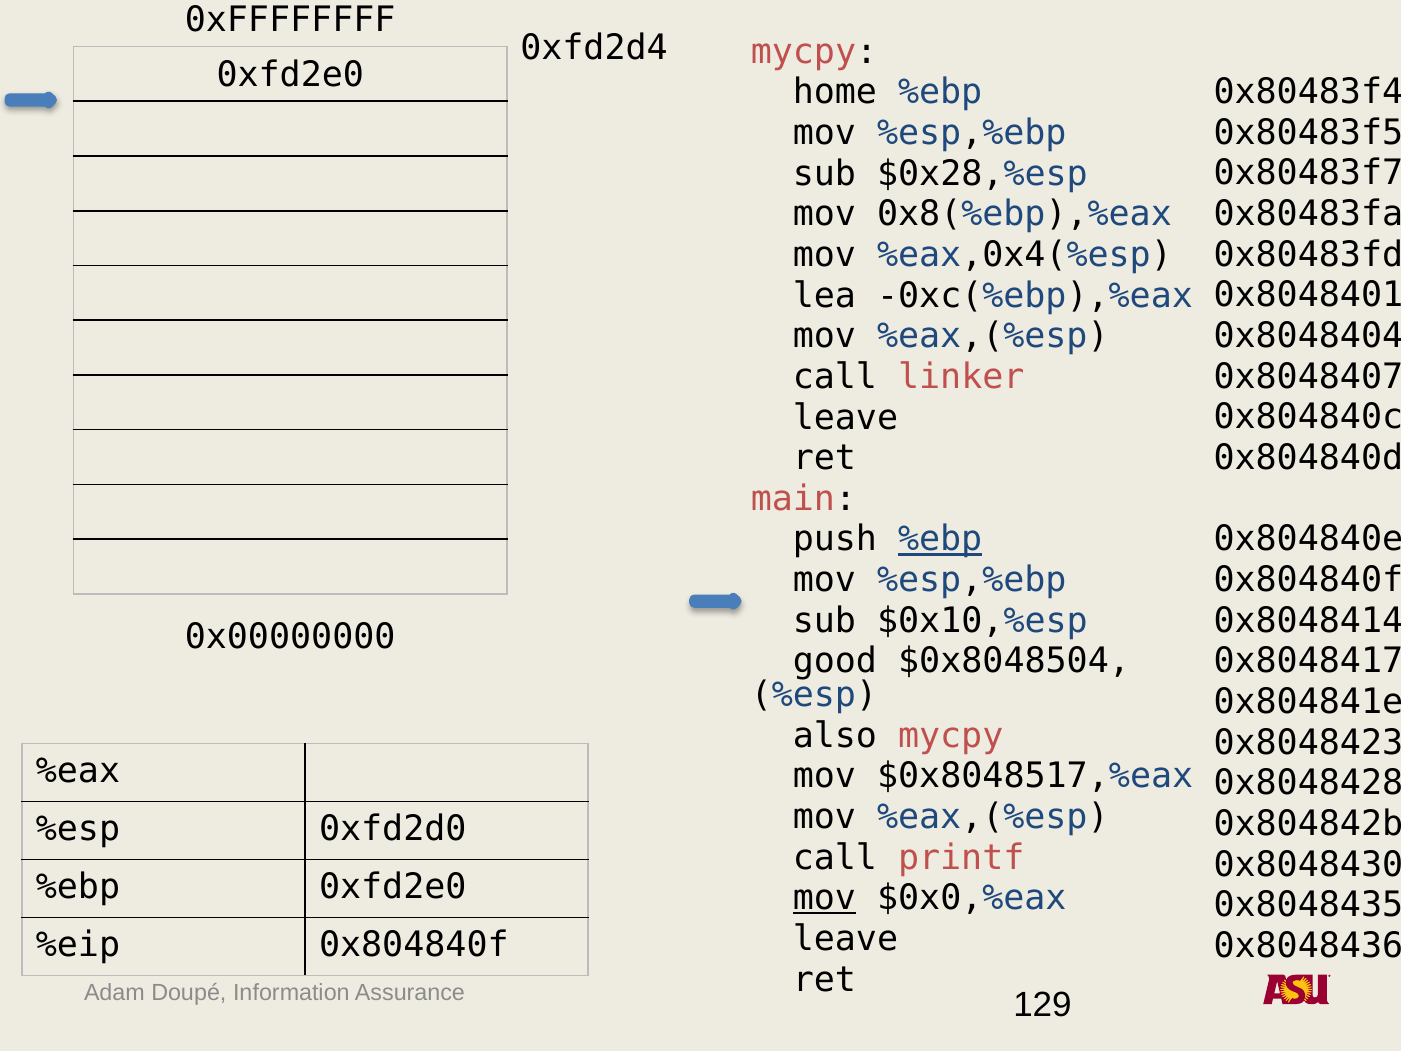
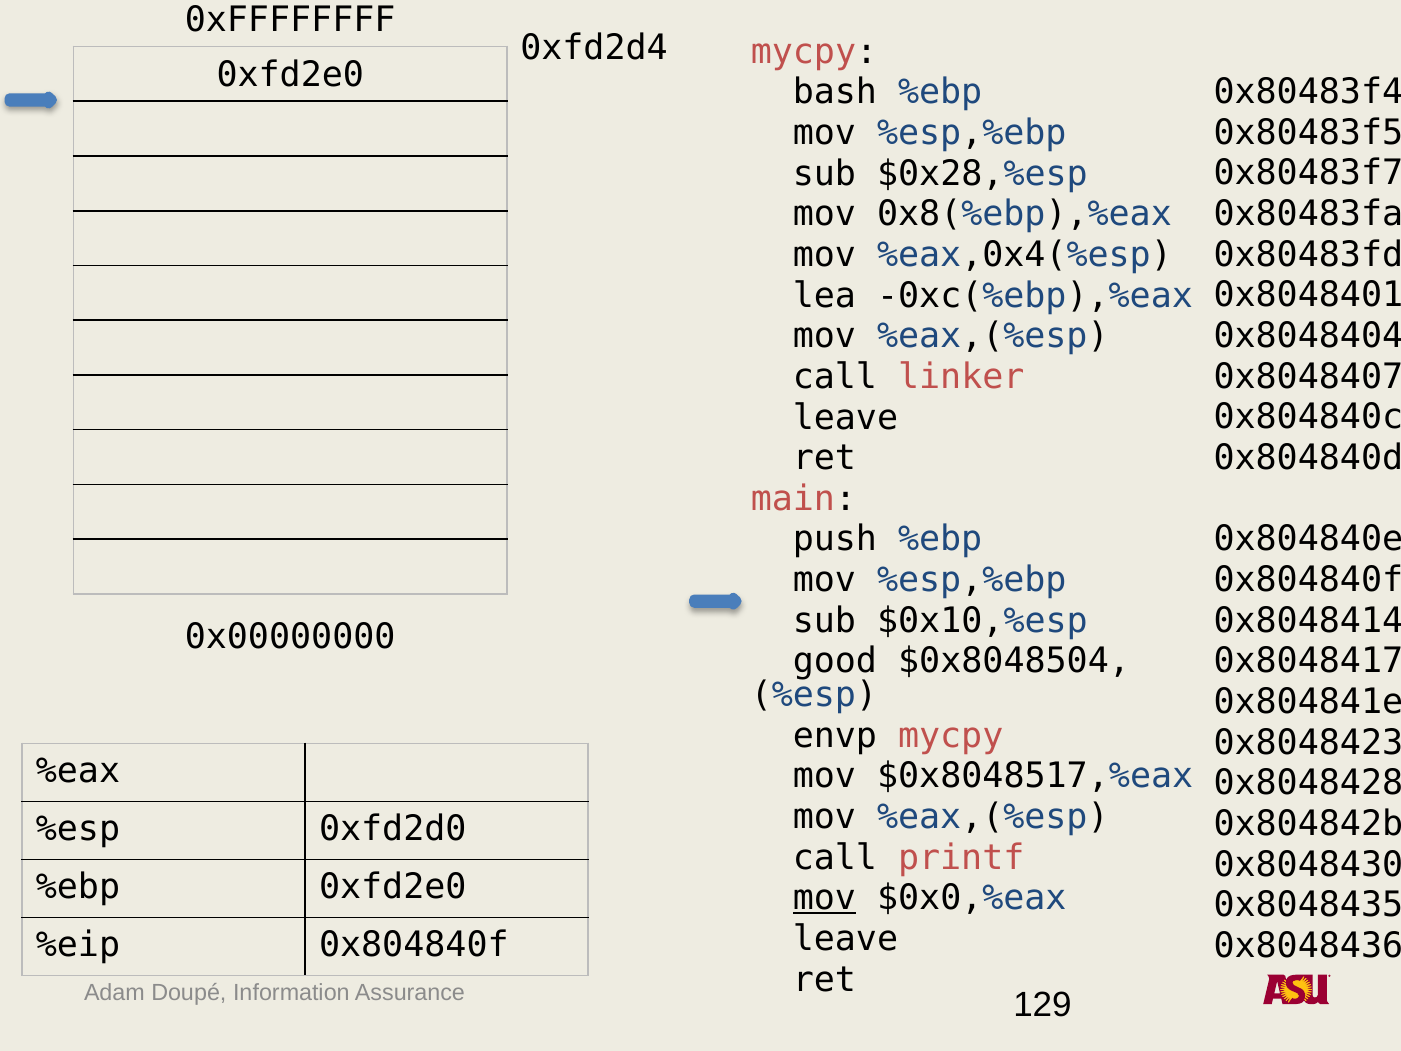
home: home -> bash (835, 92)
%ebp underline: present -> none (940, 539)
also: also -> envp (835, 736)
